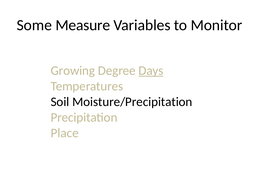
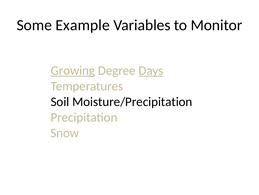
Measure: Measure -> Example (83, 25)
Growing underline: none -> present (73, 70)
Place: Place -> Snow (65, 133)
